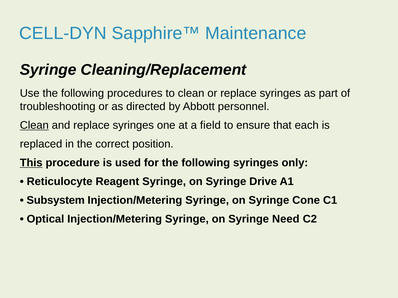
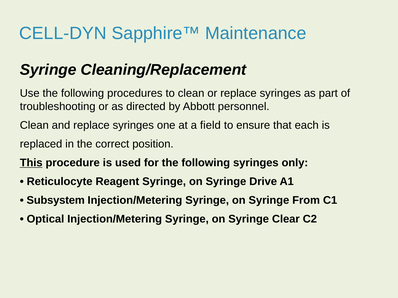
Clean underline: present -> none (34, 125)
Cone: Cone -> From (306, 201)
Need: Need -> Clear (286, 219)
